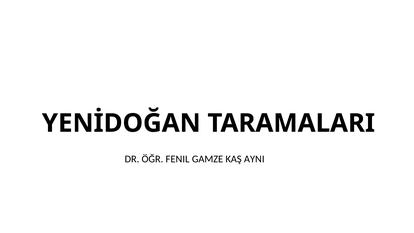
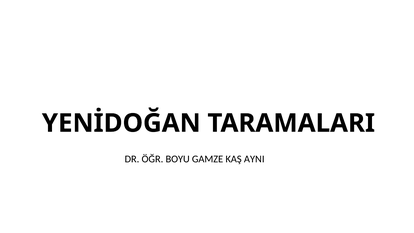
FENIL: FENIL -> BOYU (178, 159)
